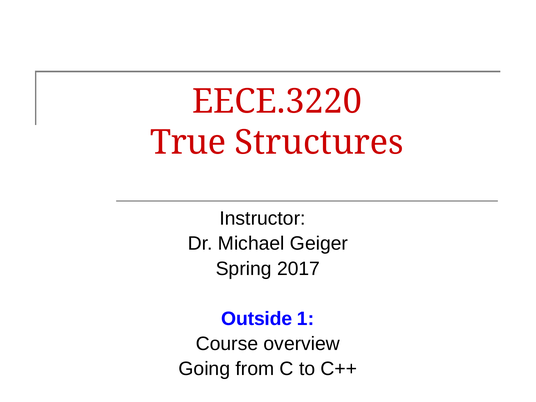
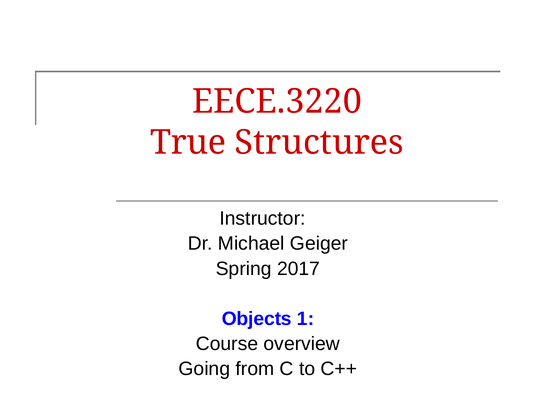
Outside: Outside -> Objects (257, 319)
